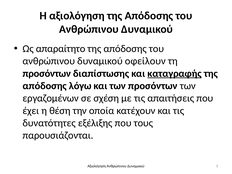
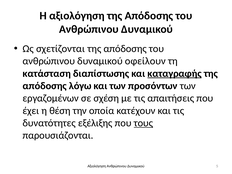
απαραίτητο: απαραίτητο -> σχετίζονται (61, 49)
προσόντων: προσόντων -> κατάσταση (47, 73)
τους underline: none -> present (143, 123)
